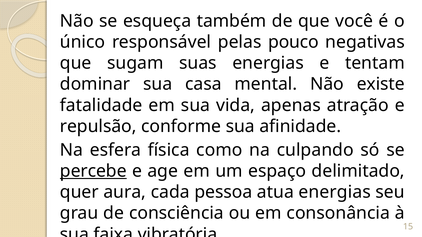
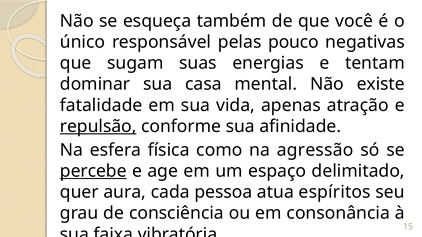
repulsão underline: none -> present (98, 126)
culpando: culpando -> agressão (315, 150)
atua energias: energias -> espíritos (335, 192)
